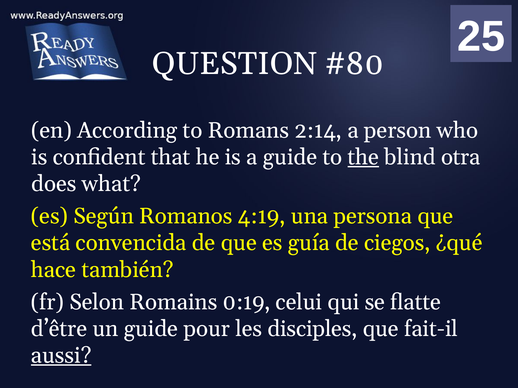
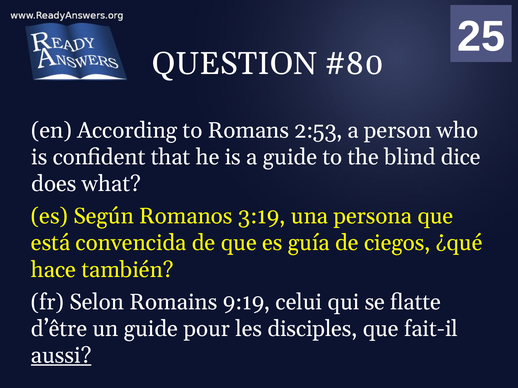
2:14: 2:14 -> 2:53 (318, 131)
the underline: present -> none (363, 157)
otra: otra -> dice (461, 157)
4:19: 4:19 -> 3:19 (262, 216)
0:19: 0:19 -> 9:19 (247, 302)
